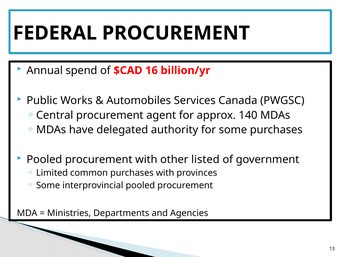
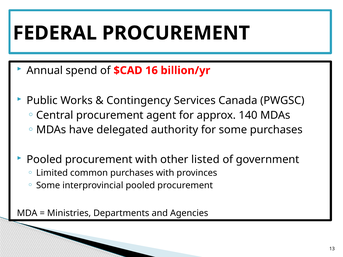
Automobiles: Automobiles -> Contingency (139, 101)
